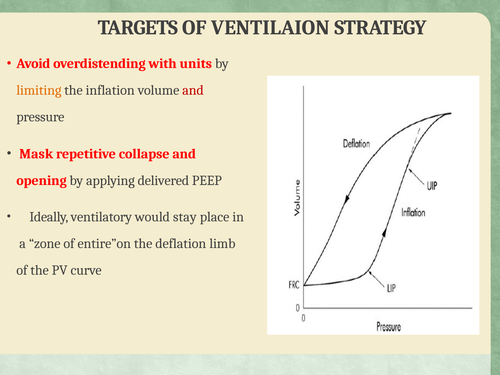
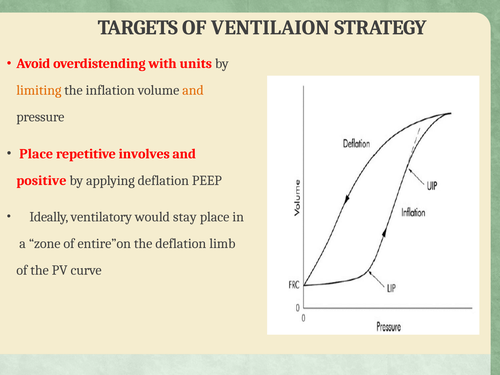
and colour: red -> orange (193, 90)
Mask: Mask -> Place (36, 154)
collapse: collapse -> involves (144, 154)
opening: opening -> positive (41, 181)
applying delivered: delivered -> deflation (163, 181)
